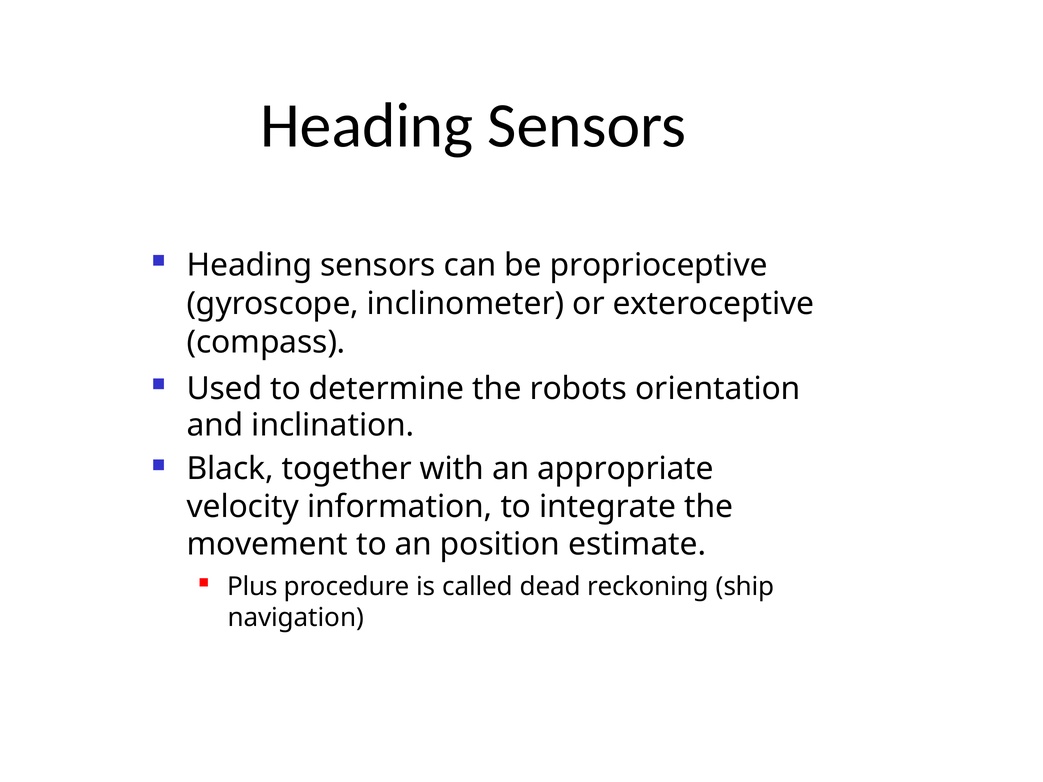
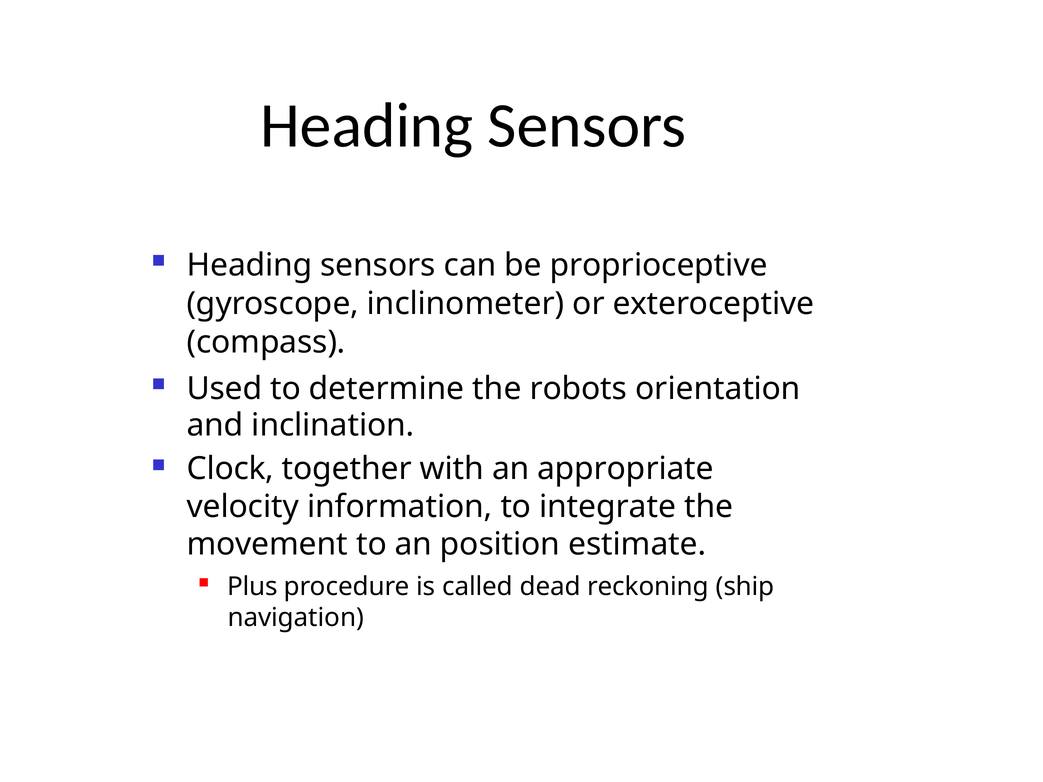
Black: Black -> Clock (230, 469)
